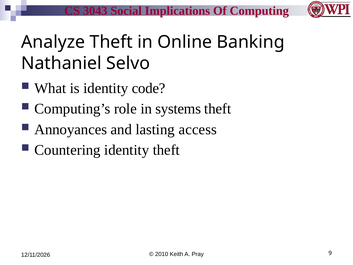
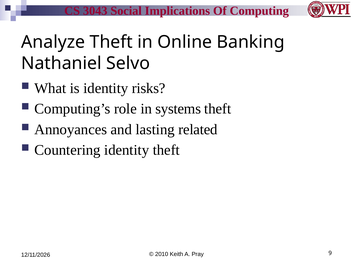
code: code -> risks (149, 88)
access: access -> related (198, 129)
